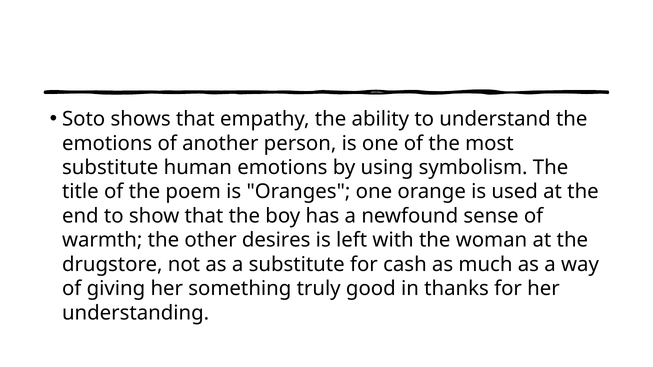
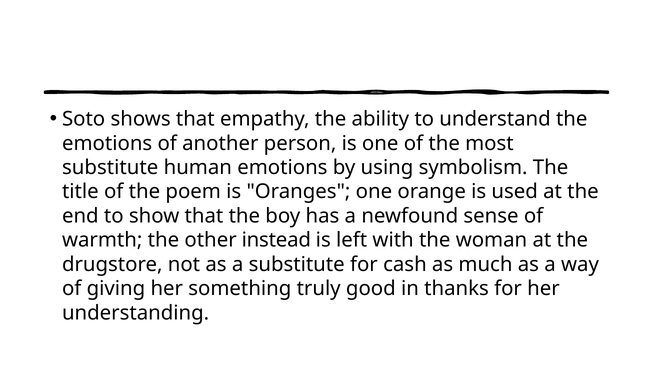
desires: desires -> instead (276, 240)
